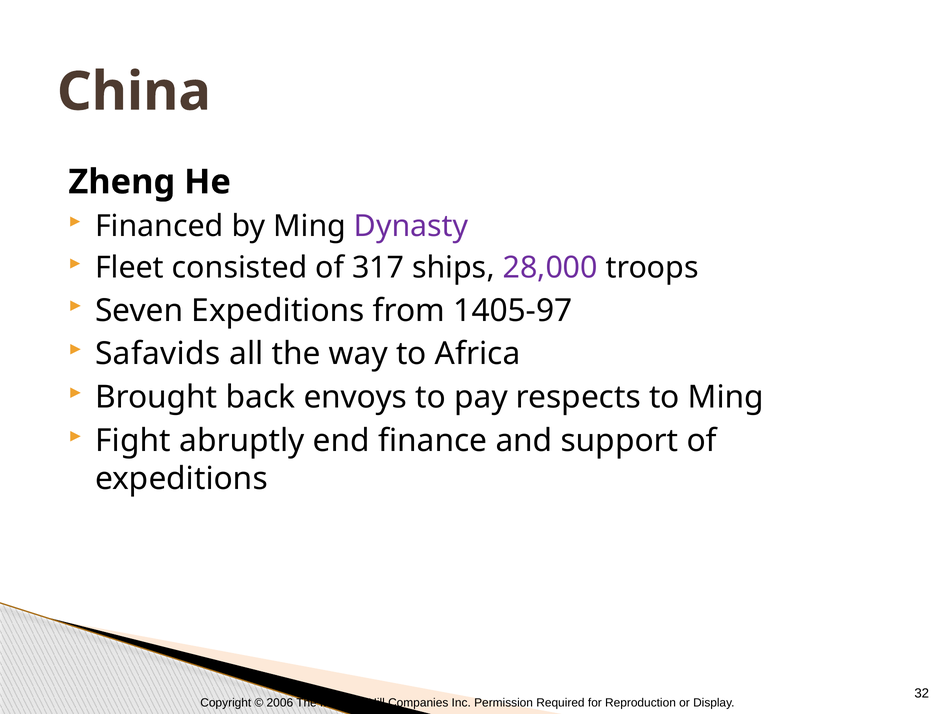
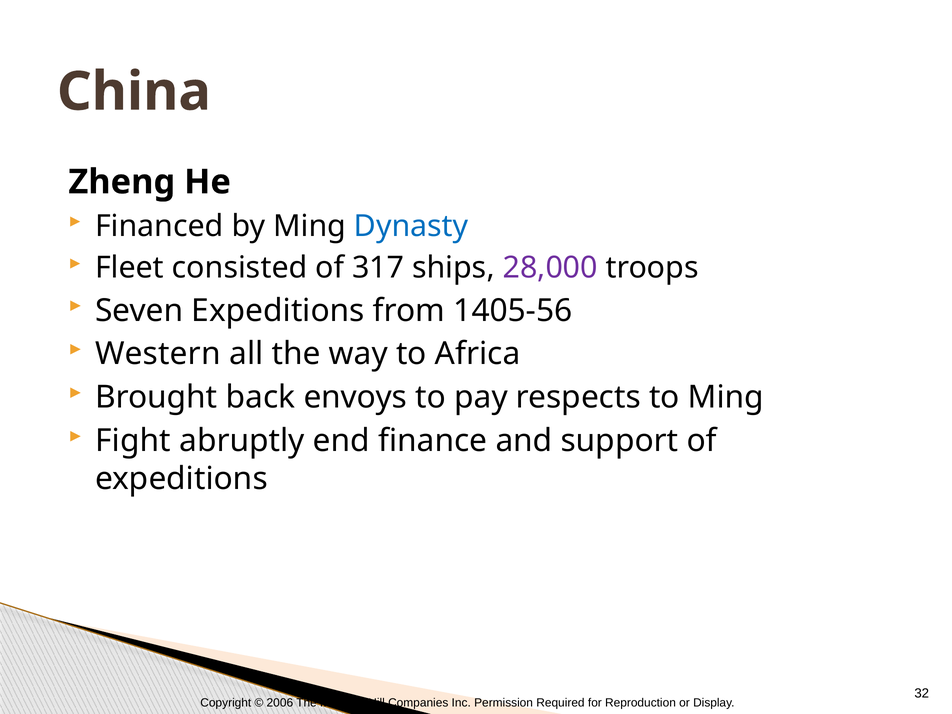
Dynasty colour: purple -> blue (411, 226)
1405-97: 1405-97 -> 1405-56 (513, 311)
Safavids: Safavids -> Western (158, 354)
